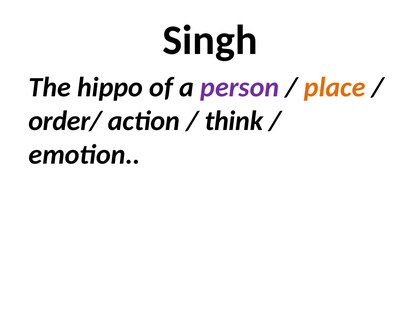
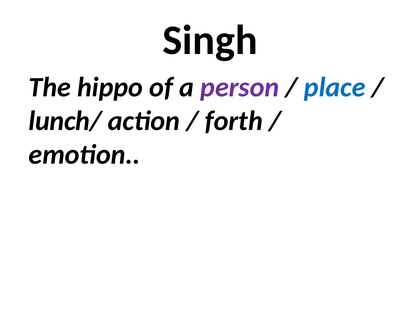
place colour: orange -> blue (335, 87)
order/: order/ -> lunch/ (65, 121)
think: think -> forth (234, 121)
